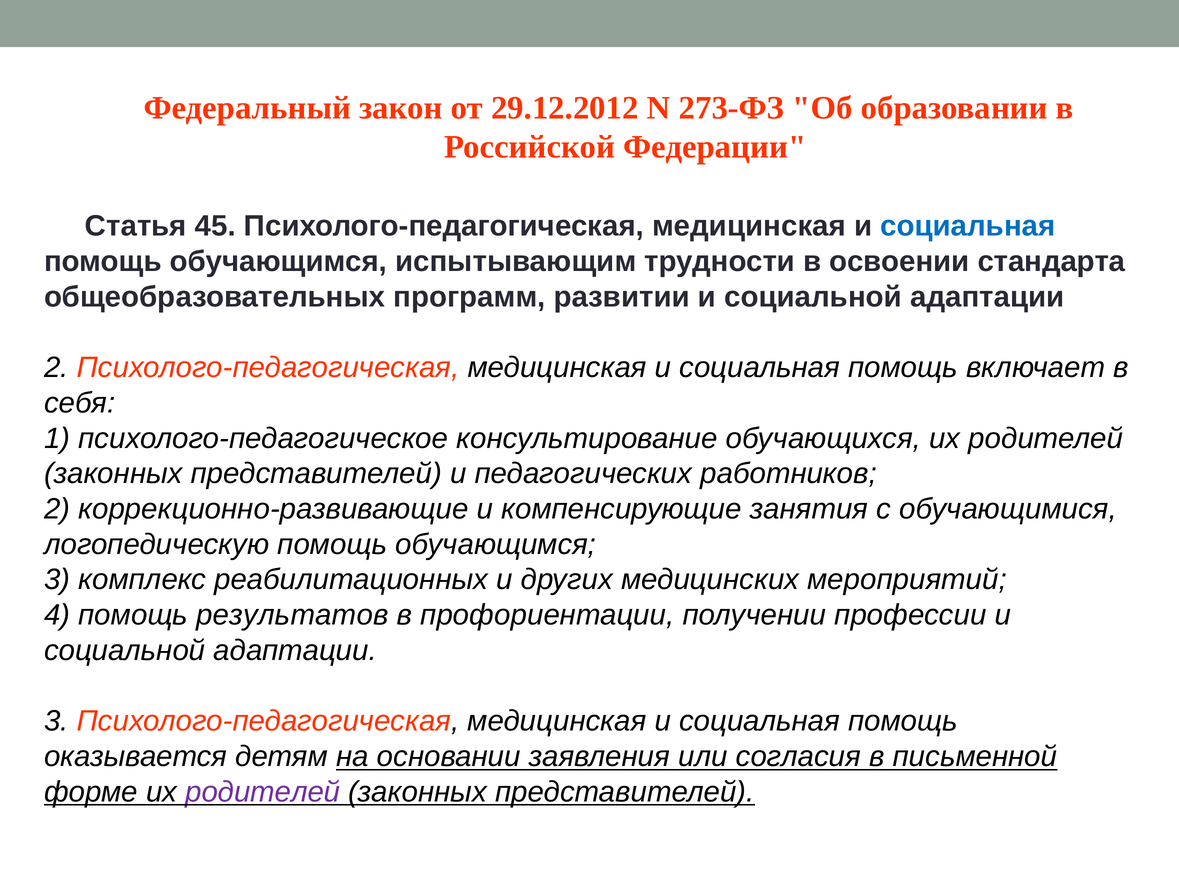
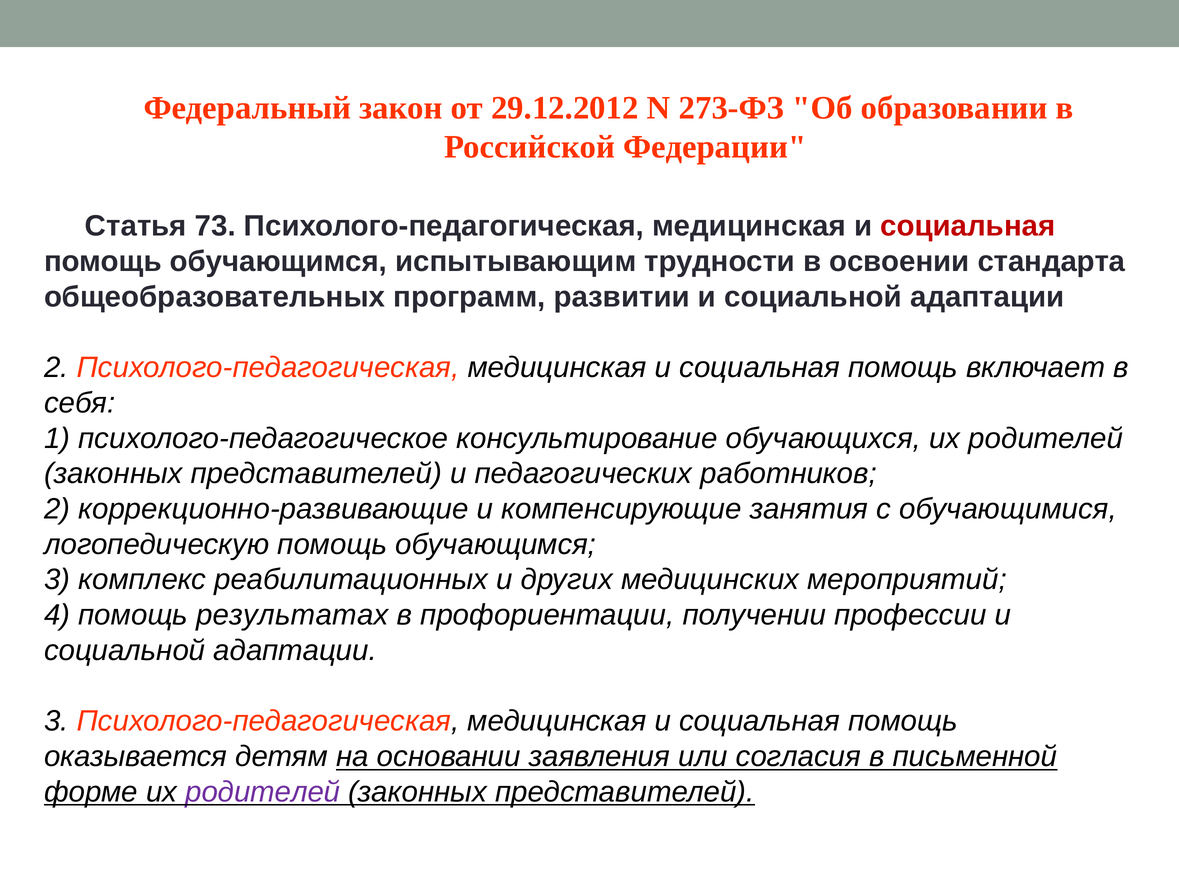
45: 45 -> 73 (215, 226)
социальная colour: blue -> red (968, 226)
результатов: результатов -> результатах (292, 615)
